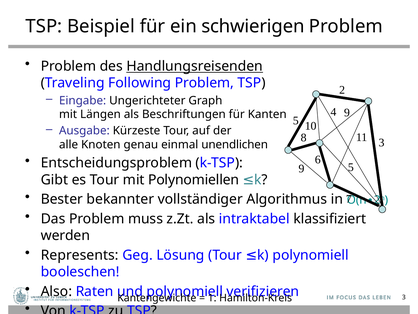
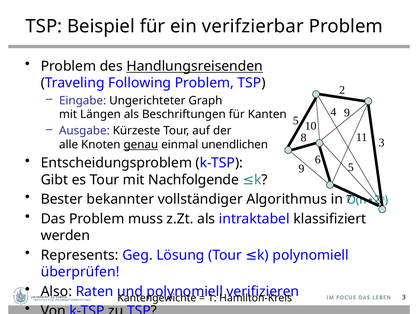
schwierigen: schwierigen -> verifzierbar (253, 26)
genau underline: none -> present (141, 144)
Polynomiellen: Polynomiellen -> Nachfolgende (194, 179)
booleschen: booleschen -> überprüfen (80, 271)
